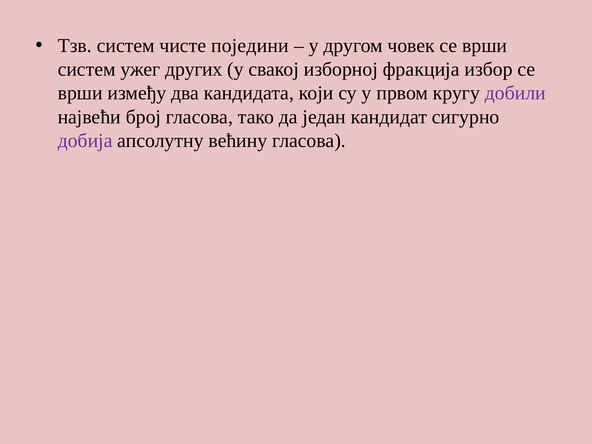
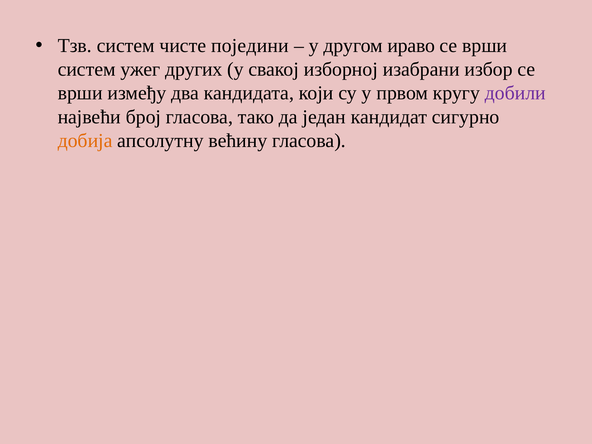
човек: човек -> ираво (411, 46)
фракција: фракција -> изабрани (421, 69)
добија colour: purple -> orange (85, 141)
